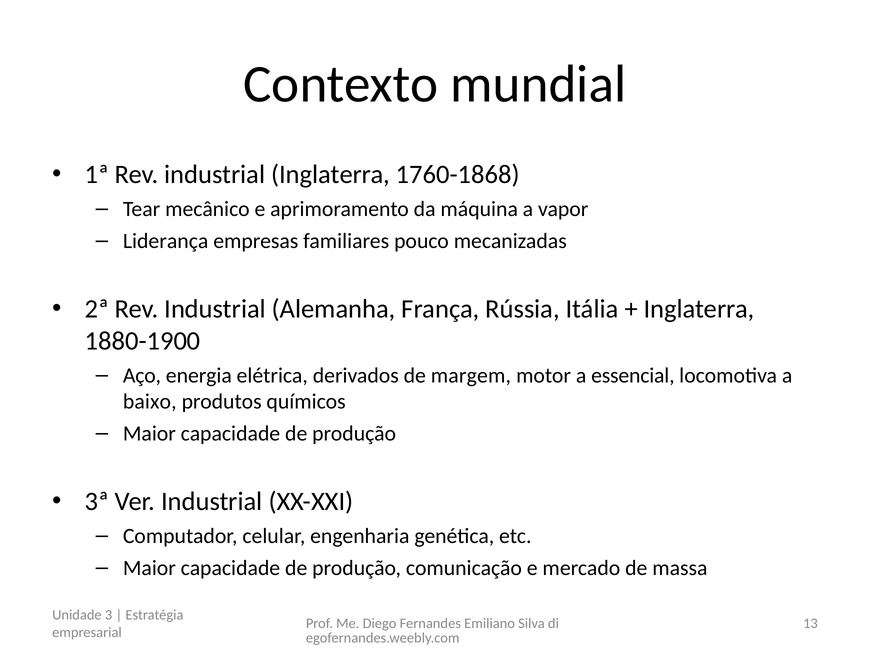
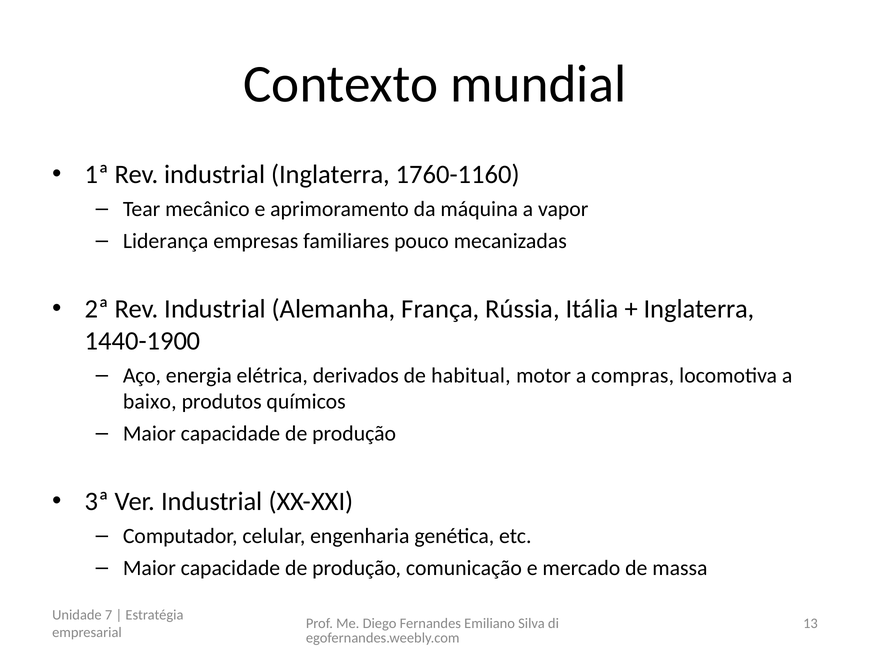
1760-1868: 1760-1868 -> 1760-1160 (458, 174)
1880-1900: 1880-1900 -> 1440-1900 (143, 341)
margem: margem -> habitual (471, 375)
essencial: essencial -> compras (633, 375)
3: 3 -> 7 (109, 614)
